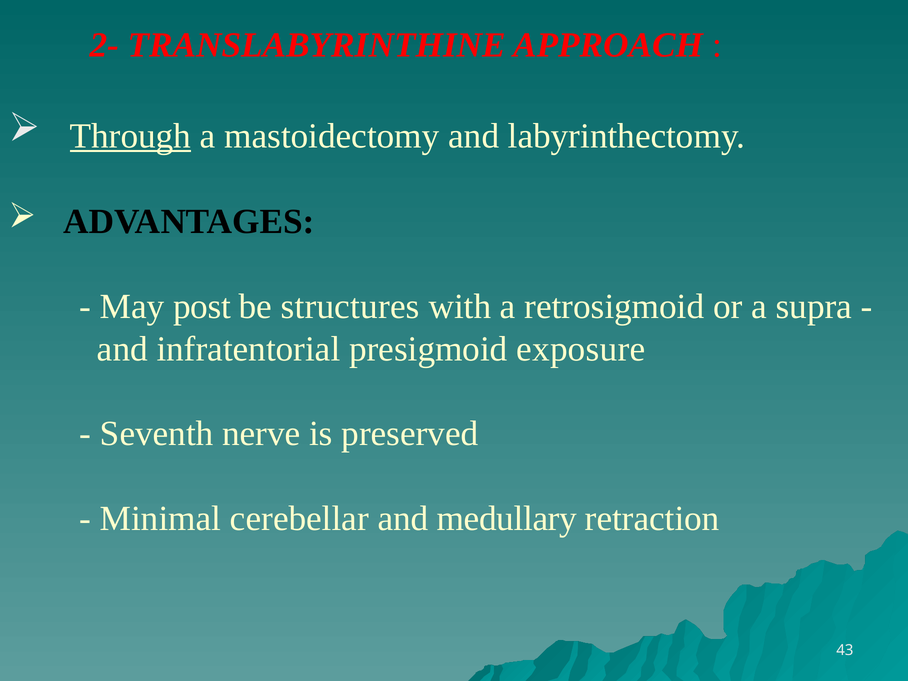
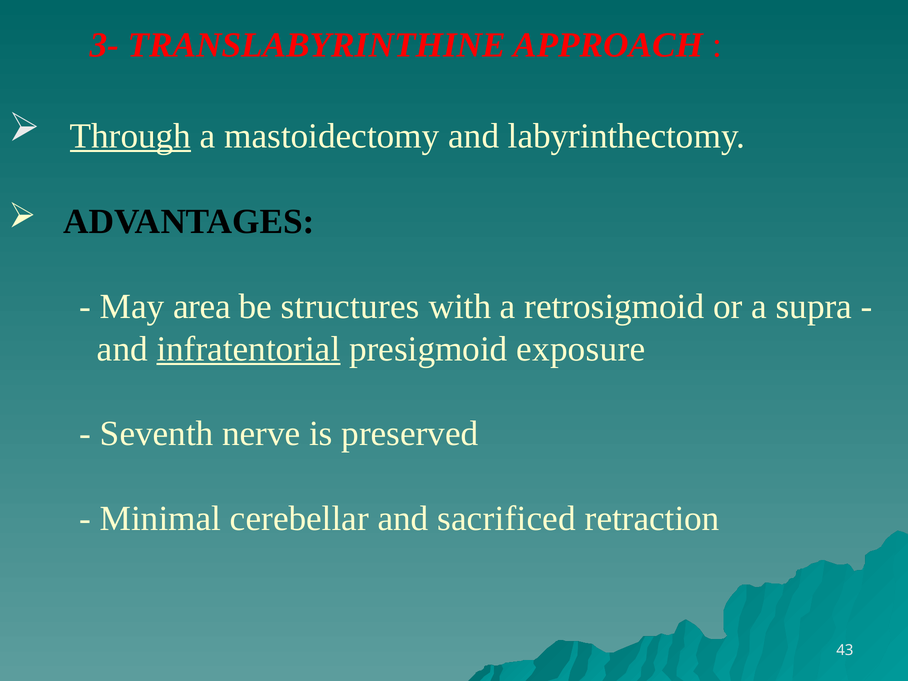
2-: 2- -> 3- (104, 45)
post: post -> area (202, 307)
infratentorial underline: none -> present (248, 349)
medullary: medullary -> sacrificed (507, 519)
